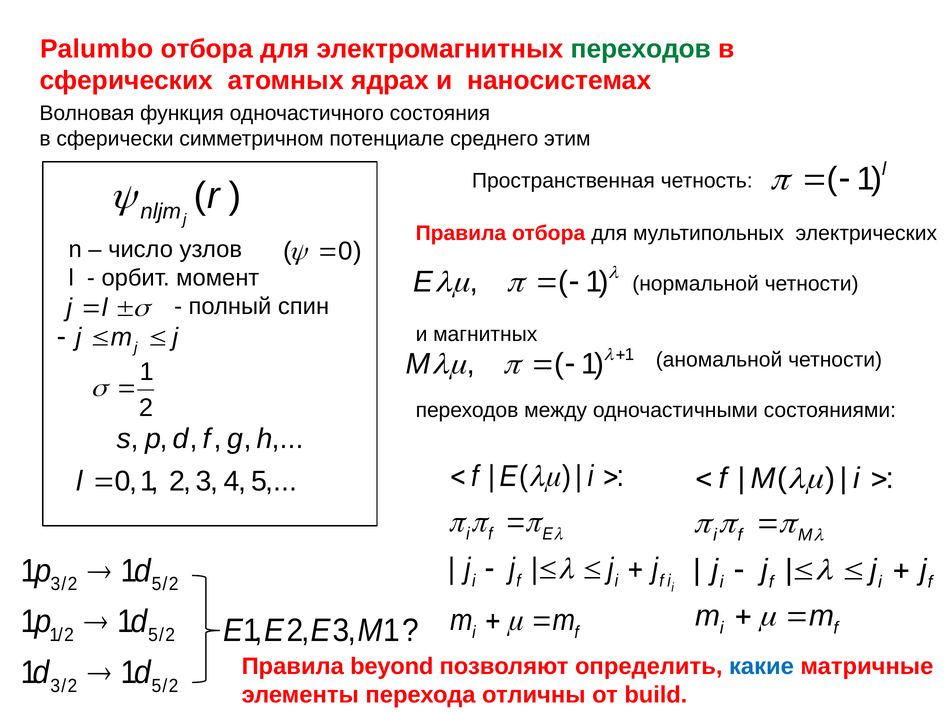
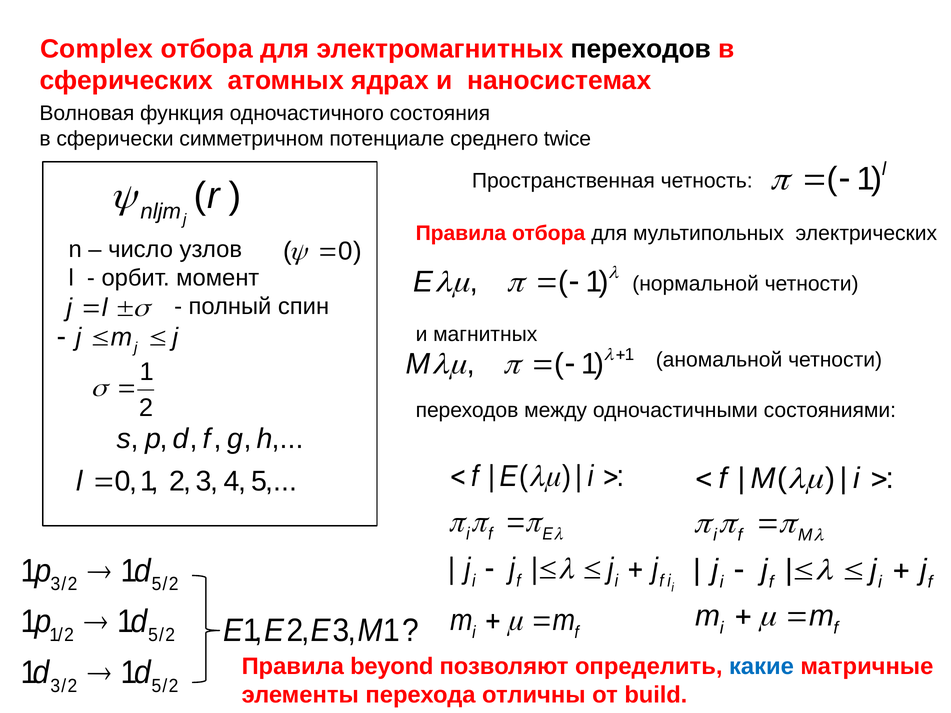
Palumbo: Palumbo -> Complex (97, 49)
переходов colour: green -> black (641, 49)
этим: этим -> twice (567, 139)
